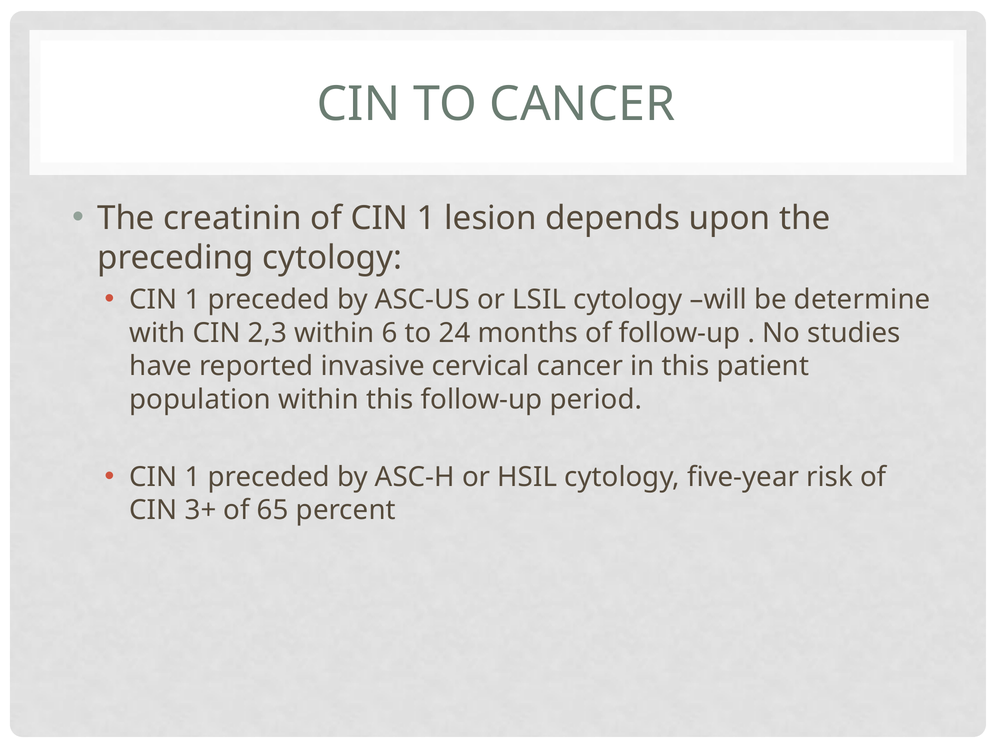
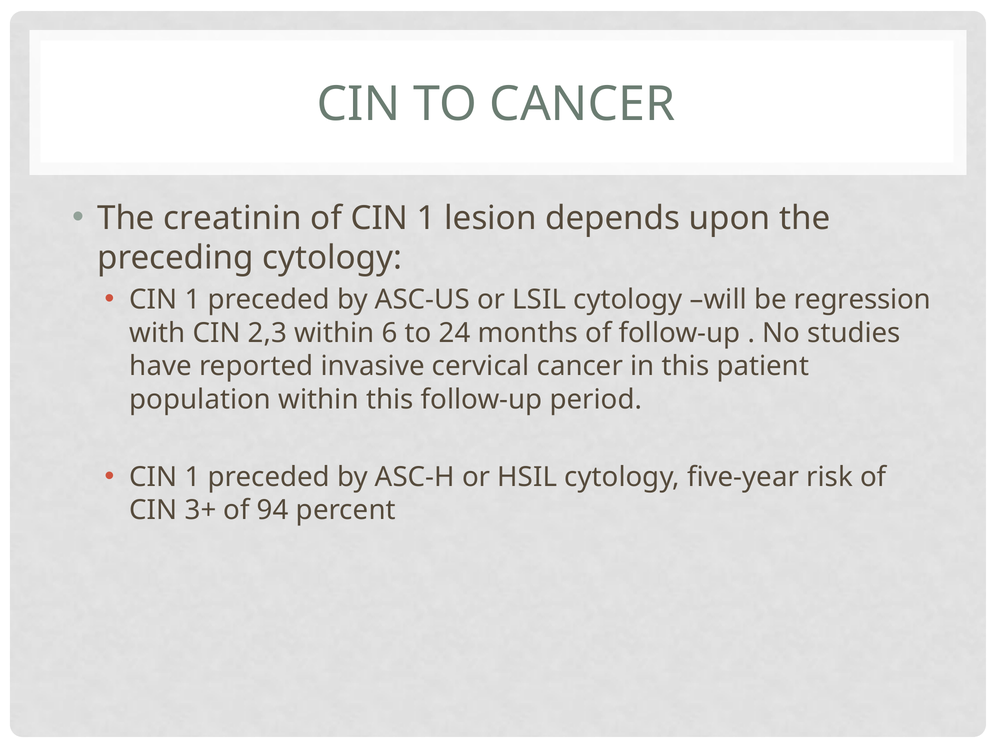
determine: determine -> regression (862, 300)
65: 65 -> 94 (273, 510)
